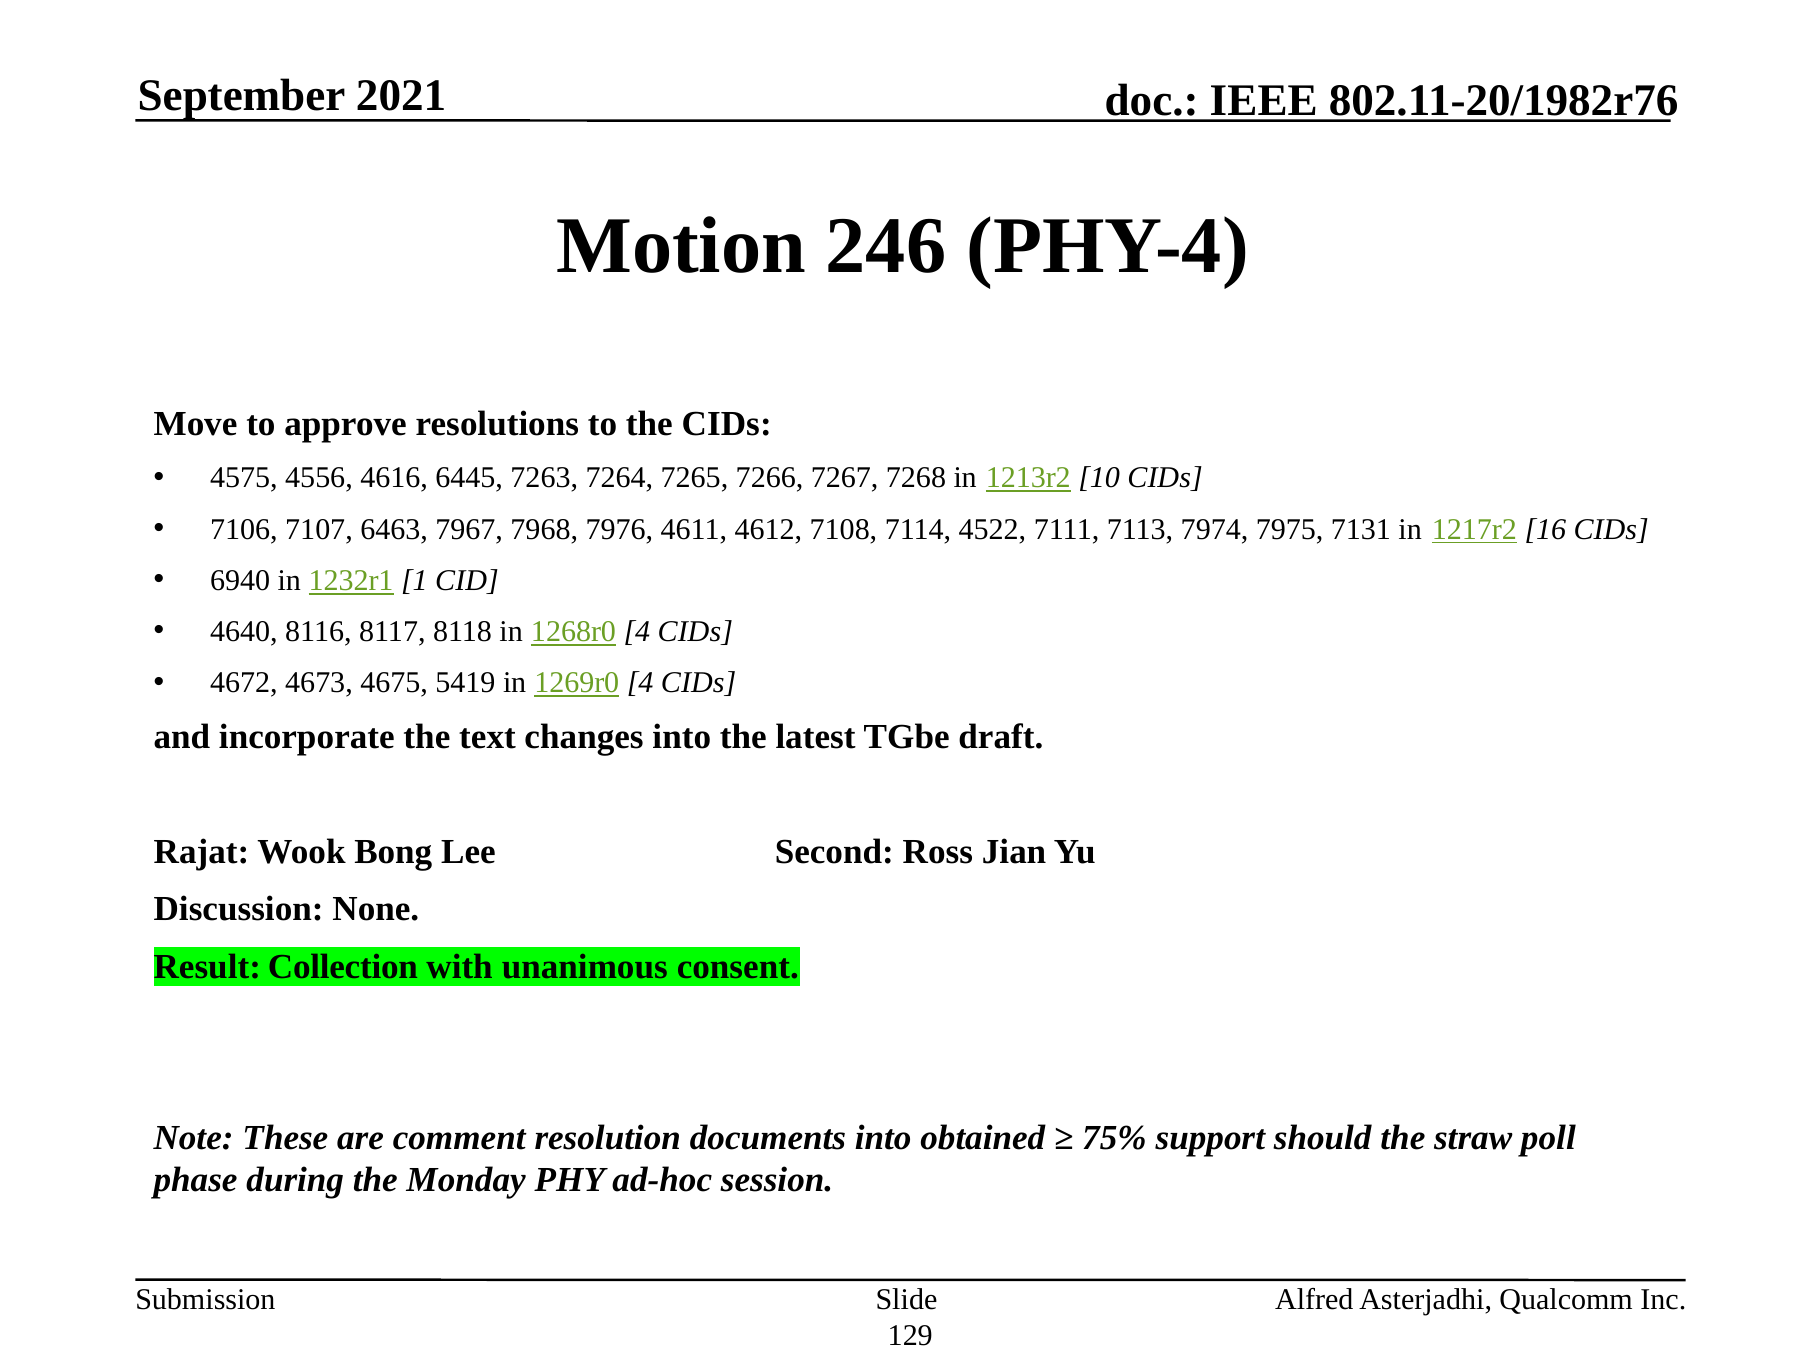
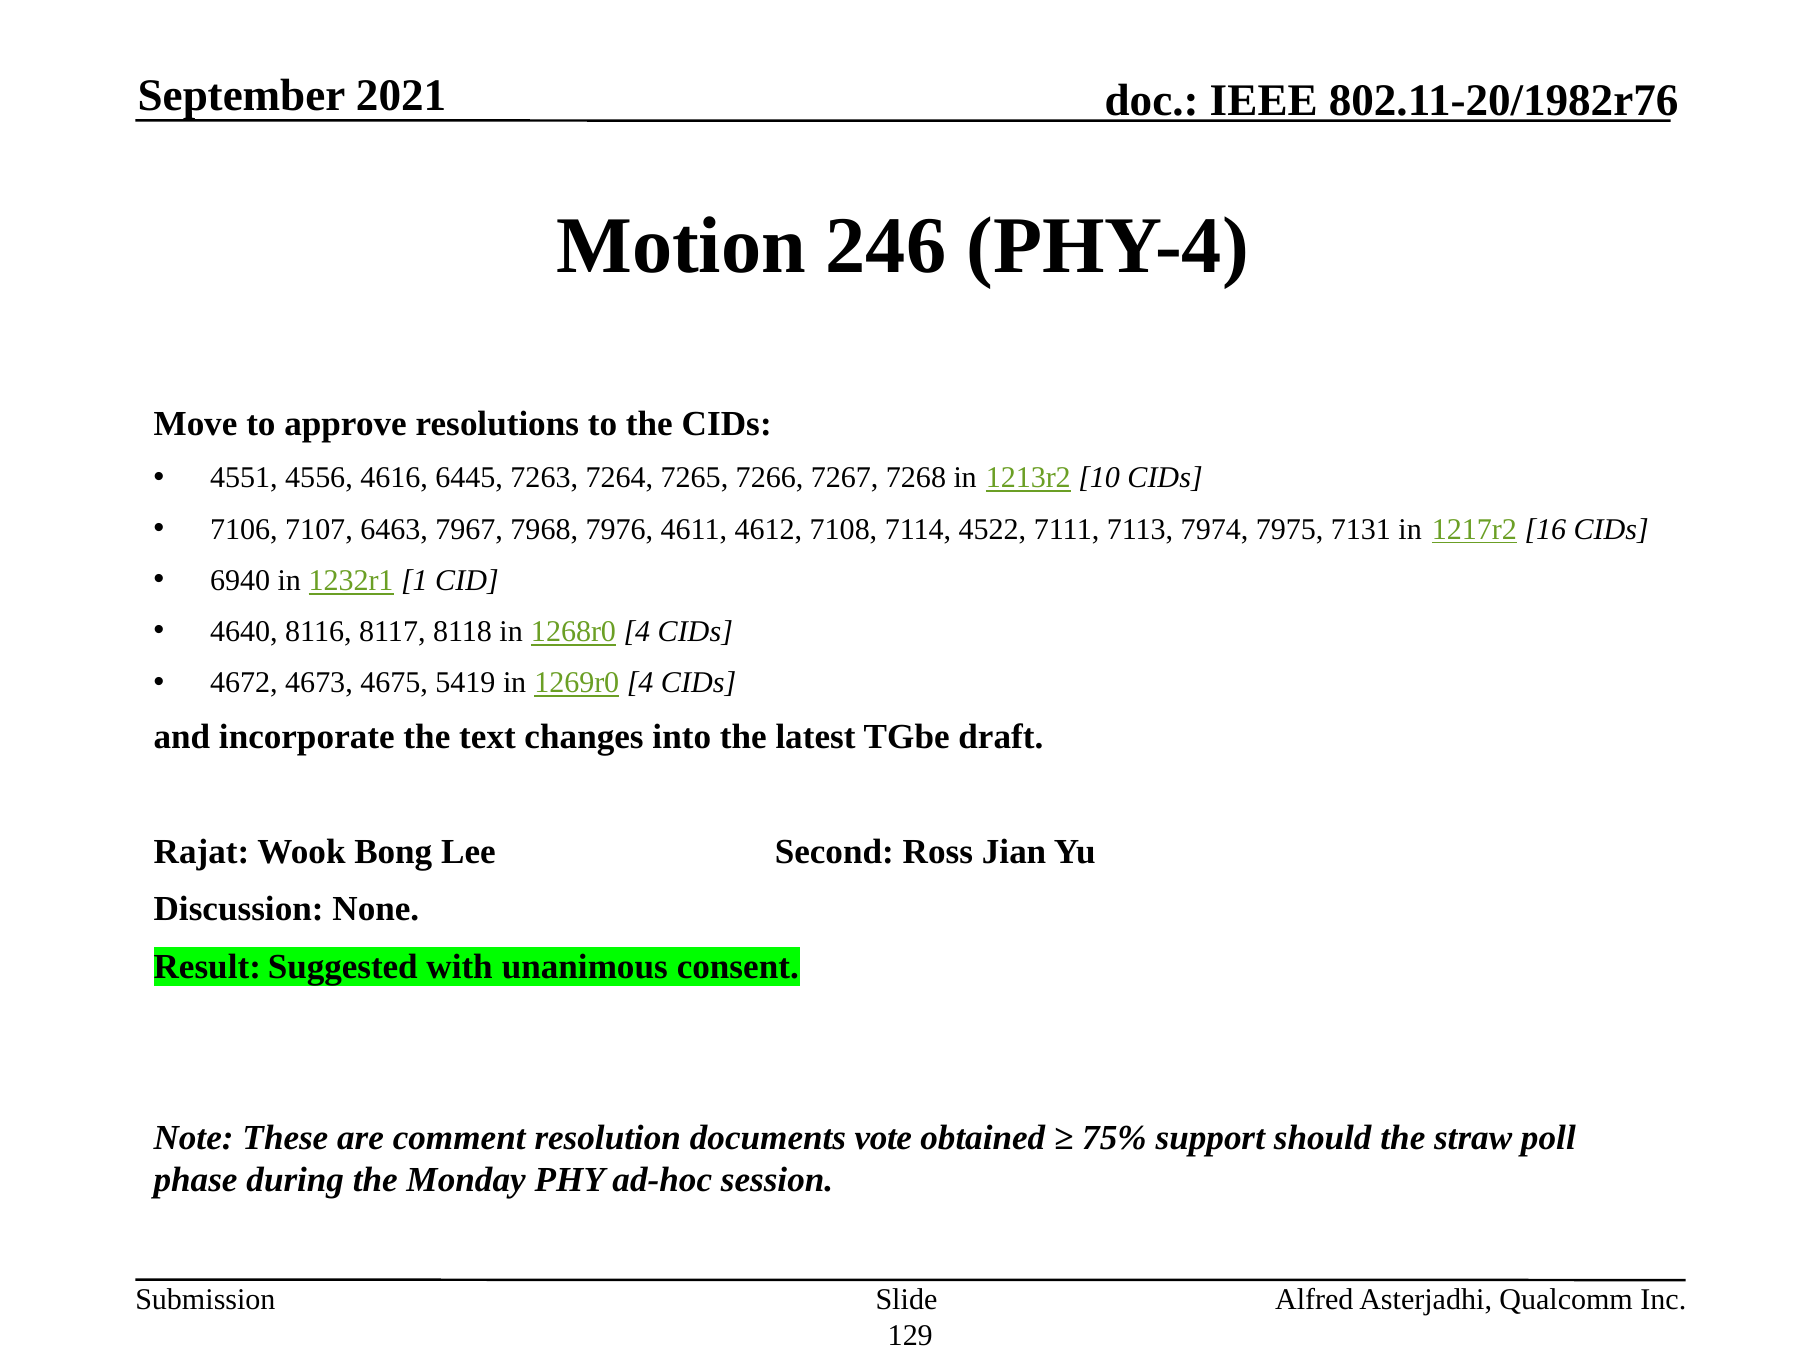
4575: 4575 -> 4551 (244, 478)
Collection: Collection -> Suggested (343, 966)
documents into: into -> vote (883, 1138)
